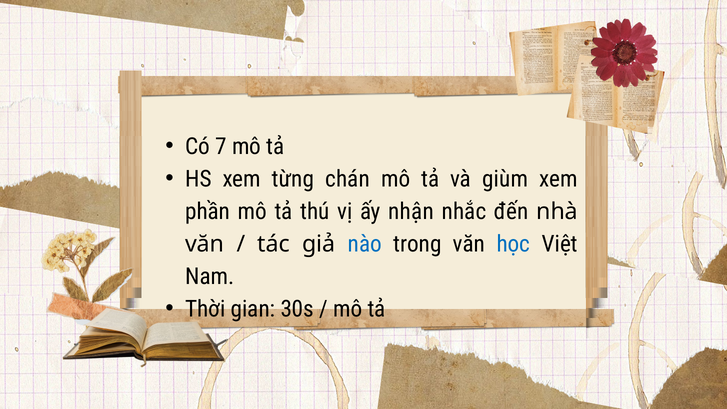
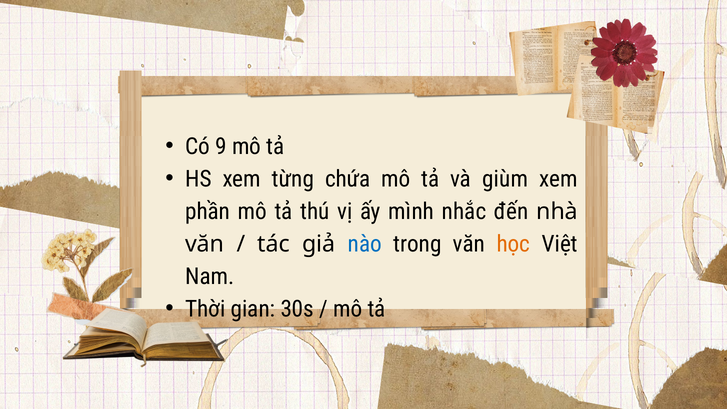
7: 7 -> 9 (221, 146)
chán: chán -> chứa (348, 179)
nhận: nhận -> mình (411, 211)
học colour: blue -> orange (513, 244)
